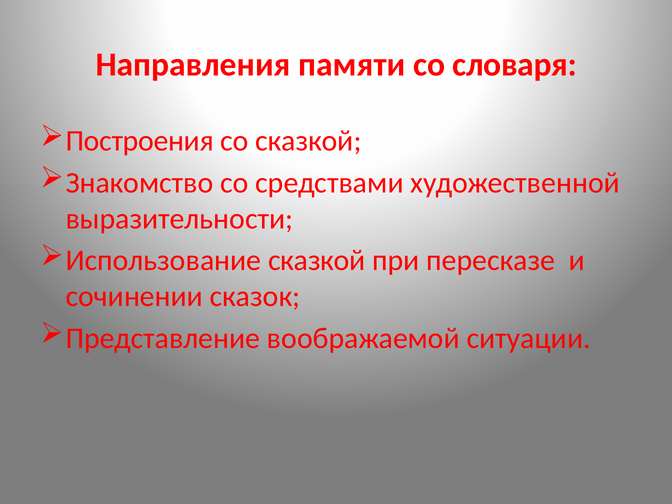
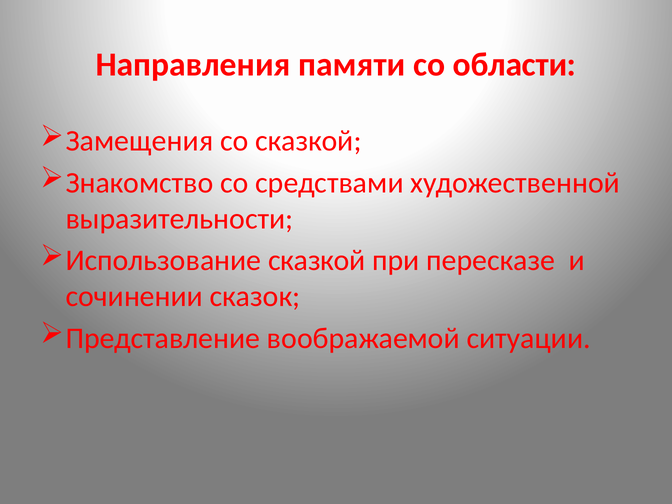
словаря: словаря -> области (515, 65)
Построения: Построения -> Замещения (139, 141)
